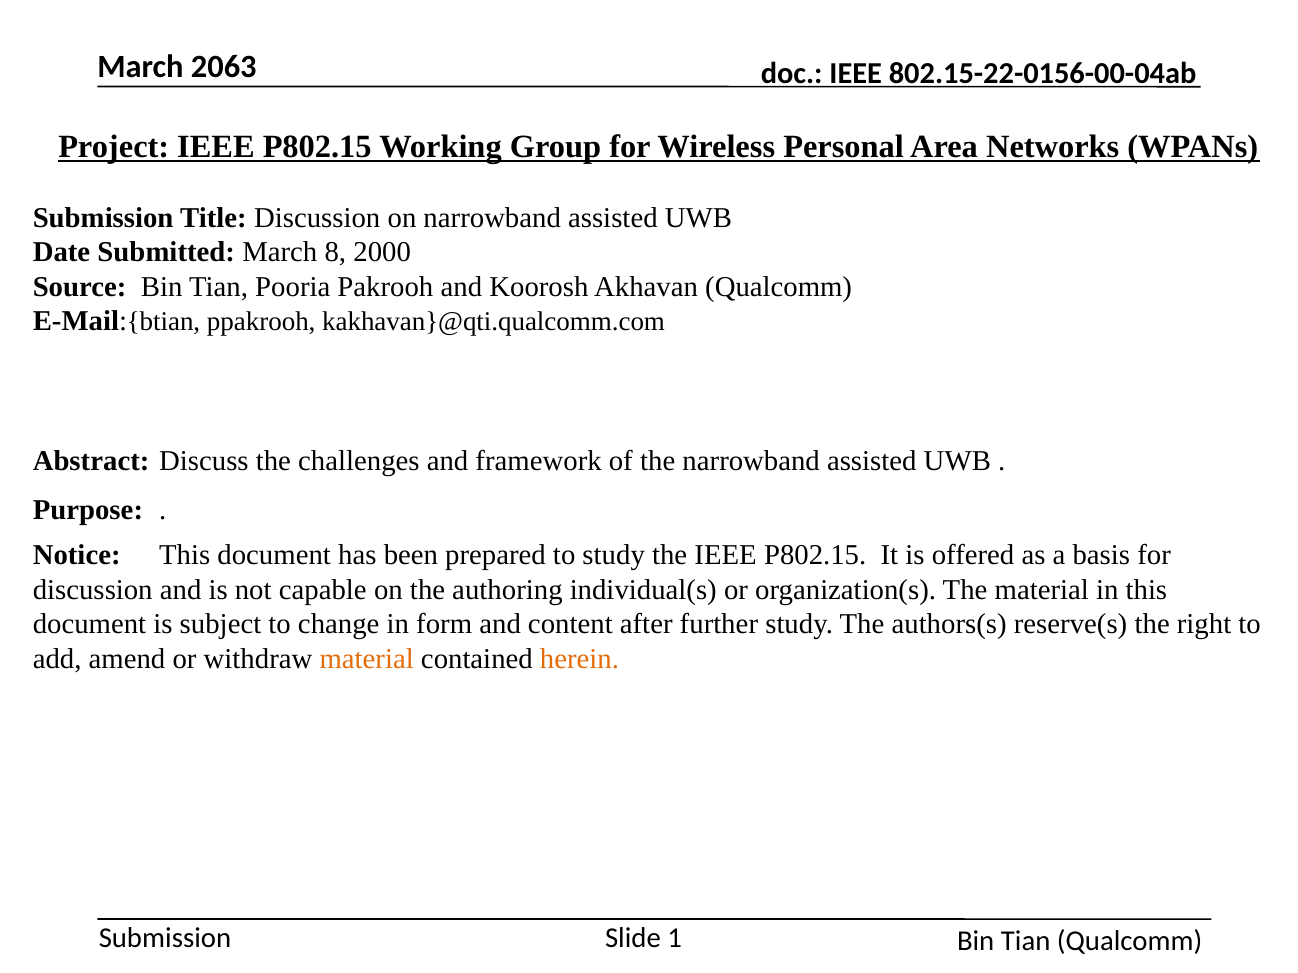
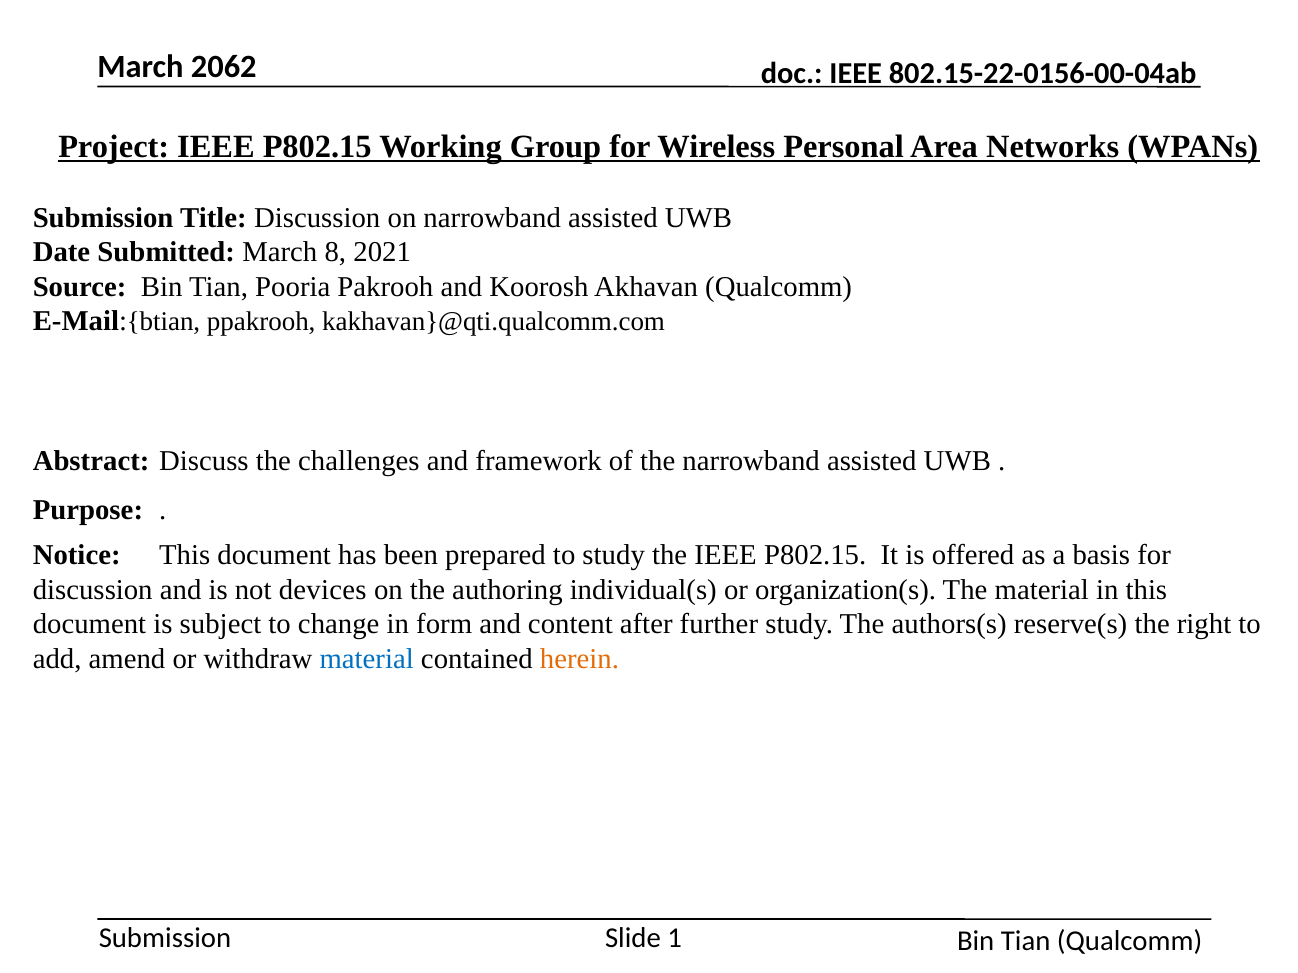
2063: 2063 -> 2062 (224, 67)
2000: 2000 -> 2021 (382, 252)
capable: capable -> devices (323, 590)
material colour: orange -> blue (367, 659)
